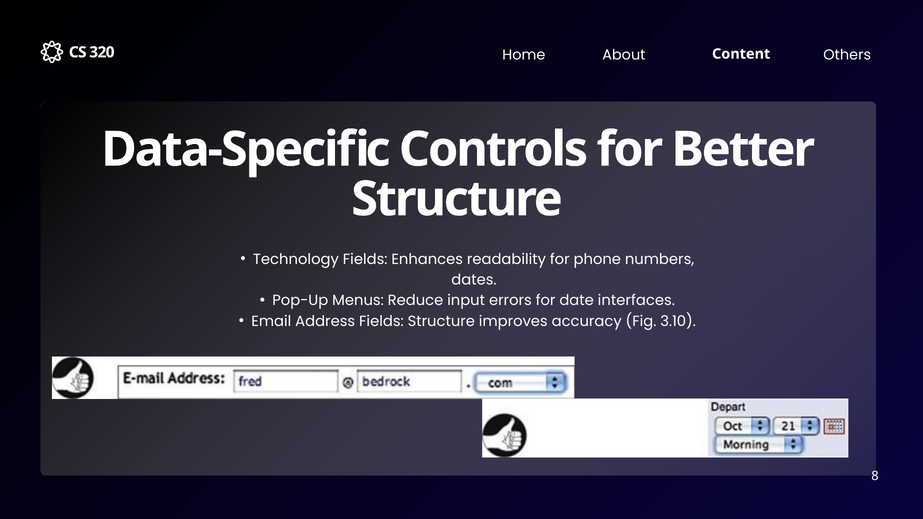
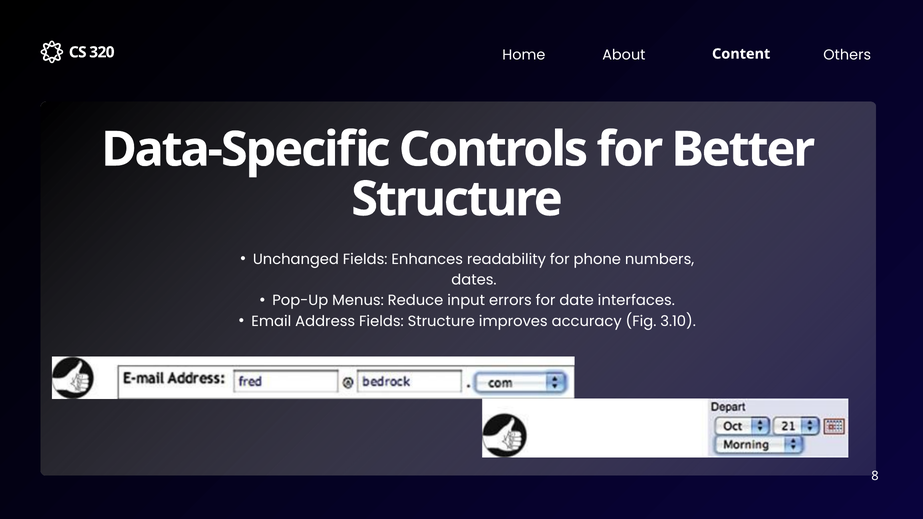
Technology: Technology -> Unchanged (296, 259)
